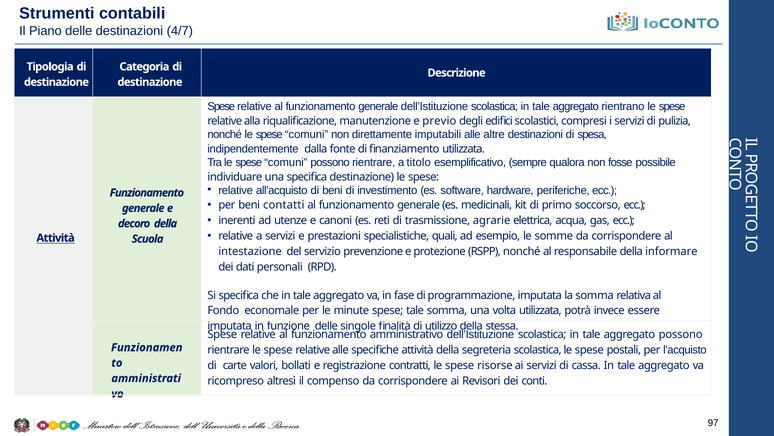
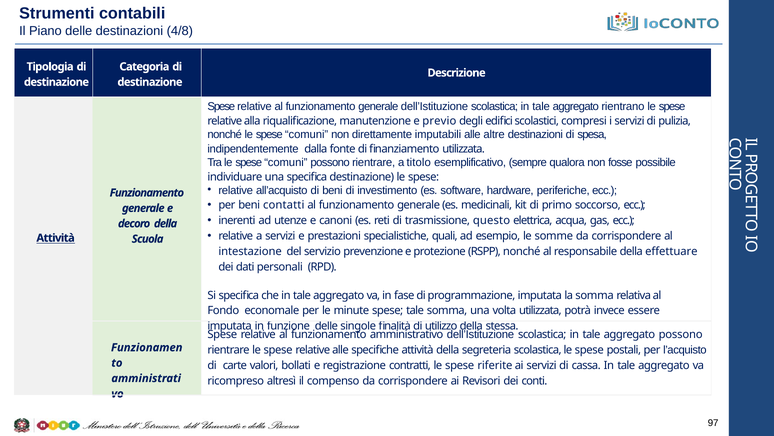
4/7: 4/7 -> 4/8 (180, 31)
agrarie: agrarie -> questo (492, 220)
informare: informare -> effettuare (671, 251)
risorse: risorse -> riferite (495, 365)
